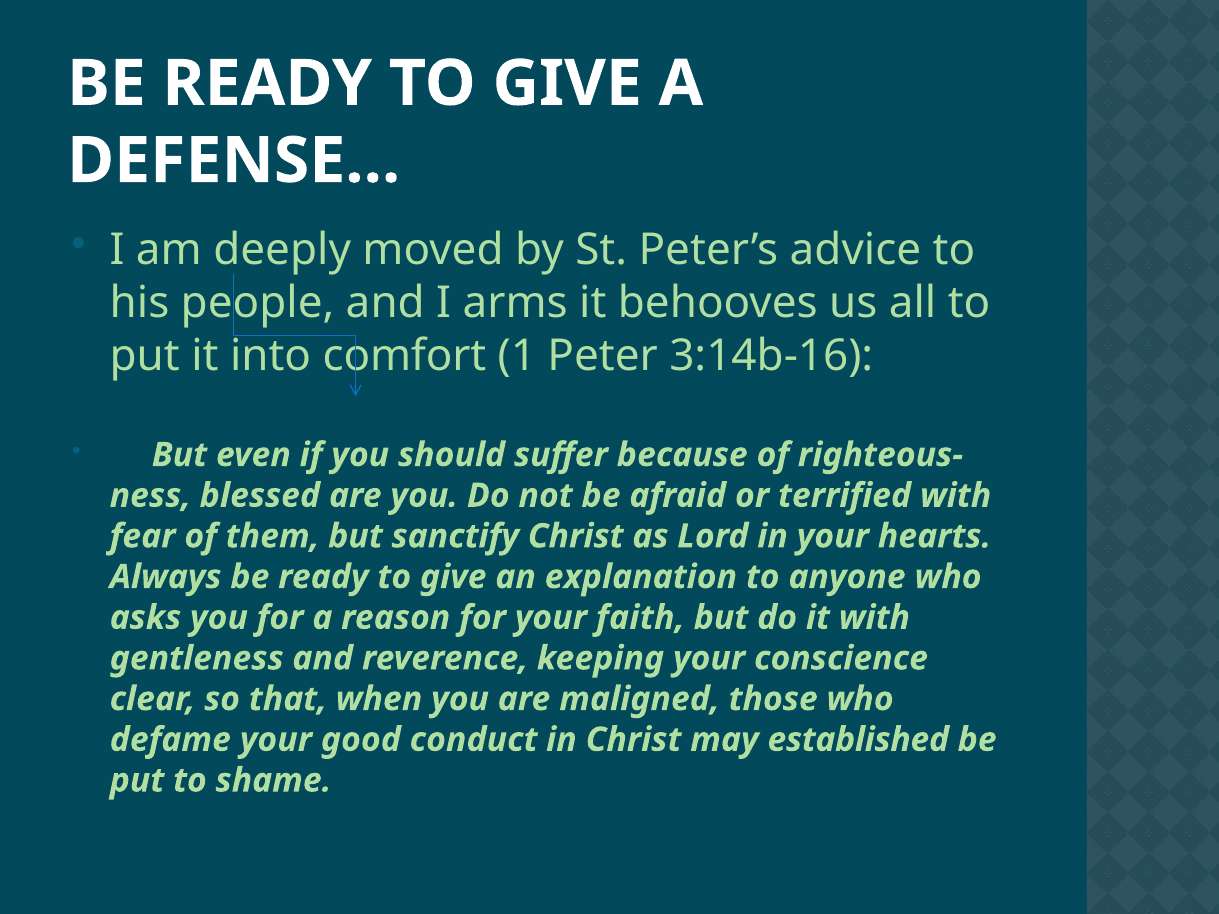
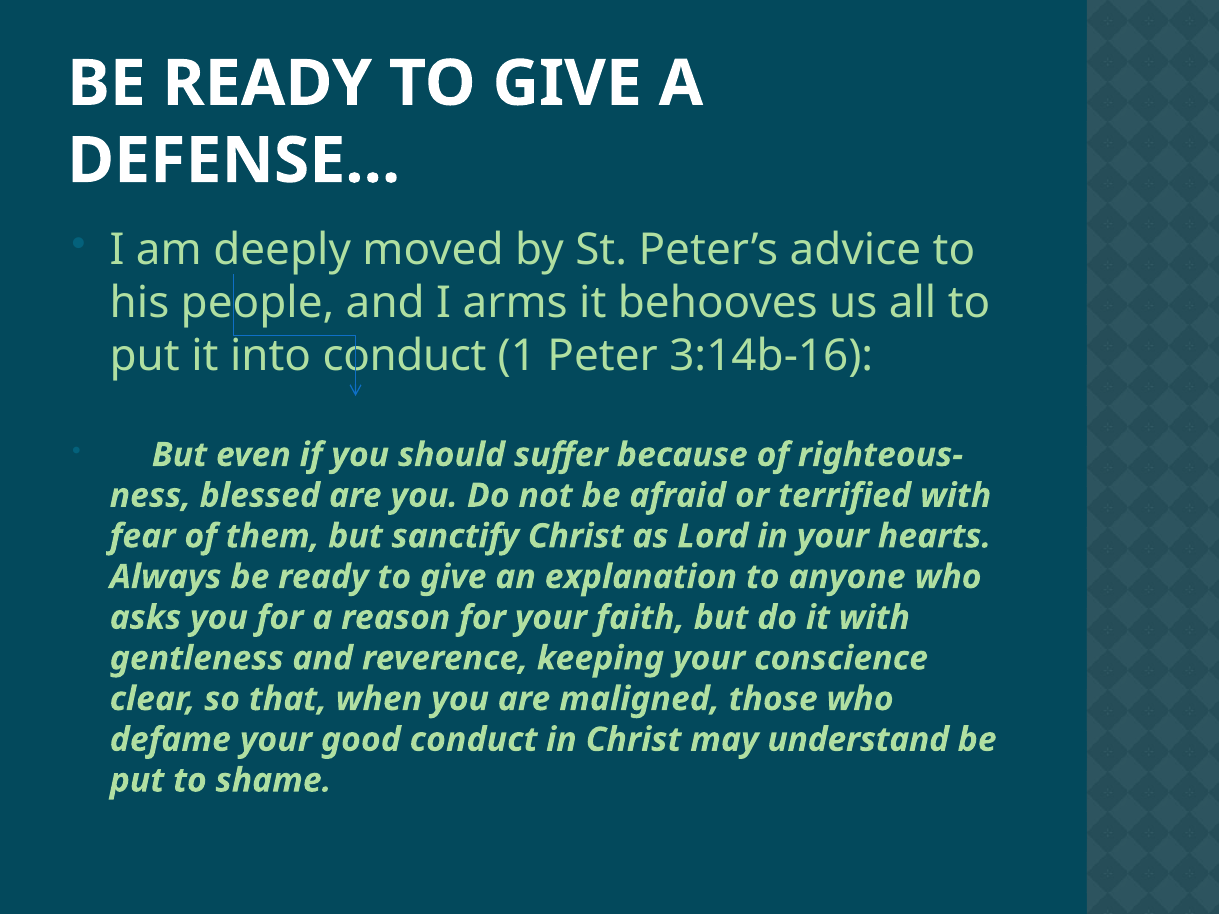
into comfort: comfort -> conduct (405, 356)
established: established -> understand (858, 740)
